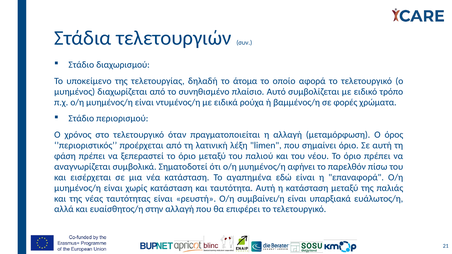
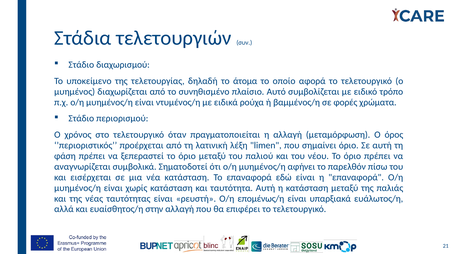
Το αγαπημένα: αγαπημένα -> επαναφορά (249, 178)
συμβαίνει/η: συμβαίνει/η -> επομένως/η (261, 199)
